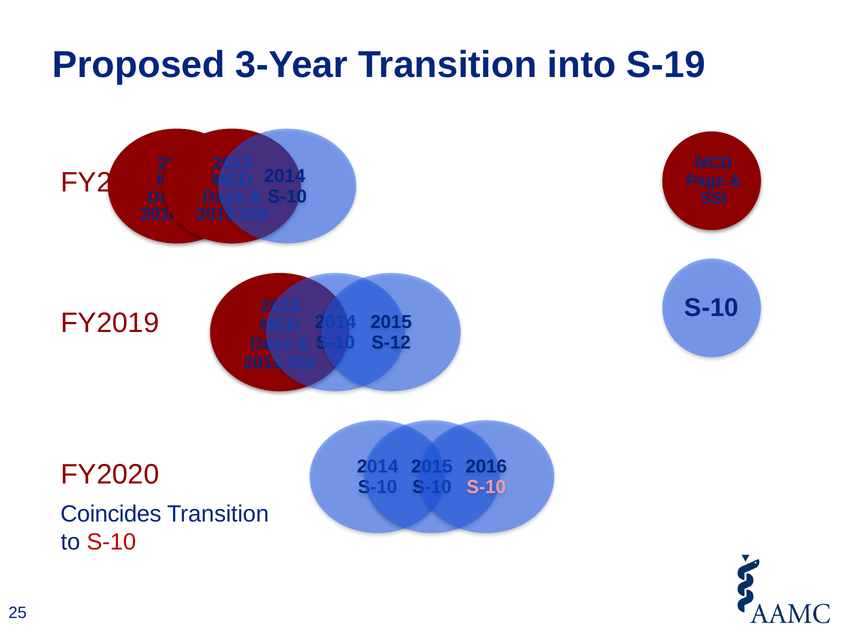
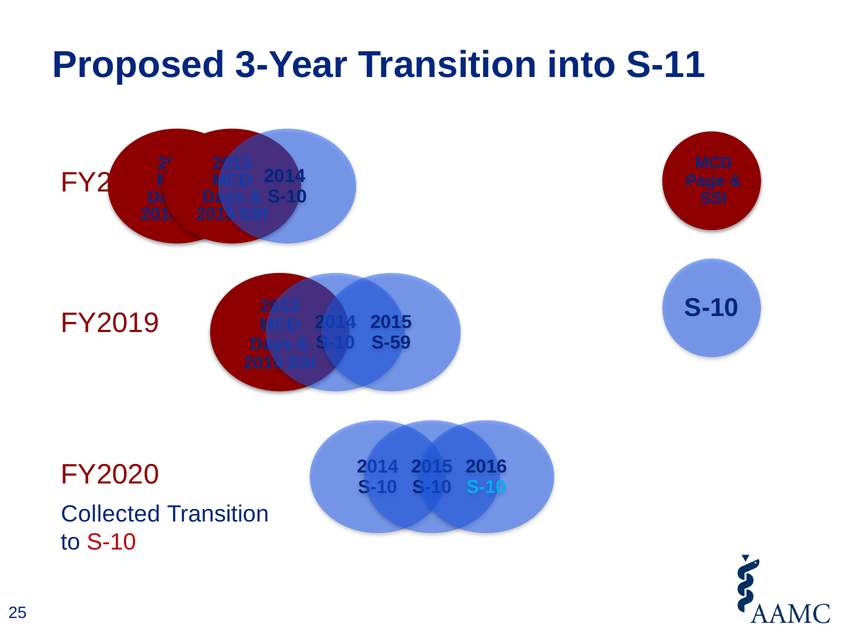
S-19: S-19 -> S-11 (666, 65)
S-12: S-12 -> S-59 (391, 342)
S-10 colour: pink -> light blue (486, 487)
Coincides: Coincides -> Collected (111, 514)
